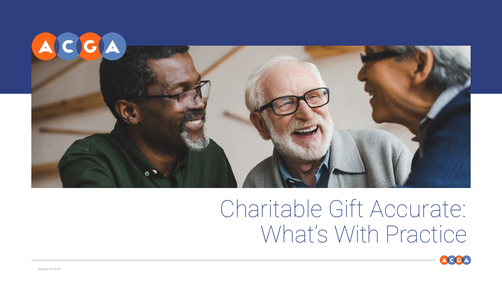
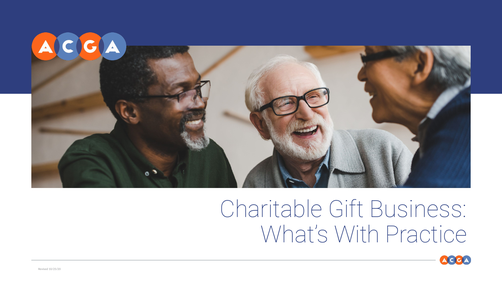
Accurate: Accurate -> Business (418, 210)
